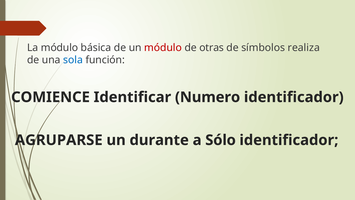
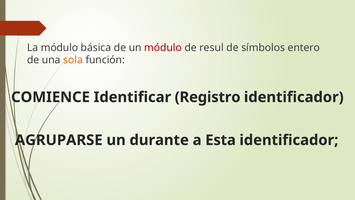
otras: otras -> resul (212, 48)
realiza: realiza -> entero (304, 48)
sola colour: blue -> orange (73, 60)
Numero: Numero -> Registro (208, 97)
Sólo: Sólo -> Esta (221, 140)
